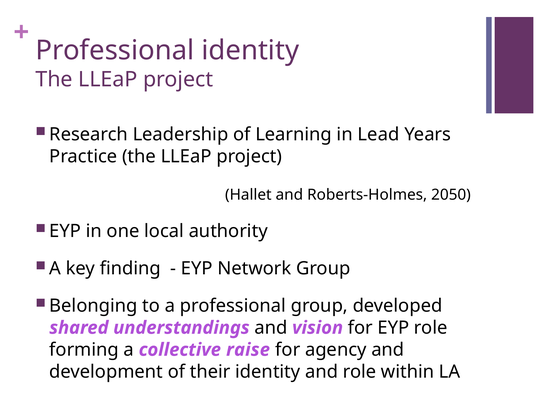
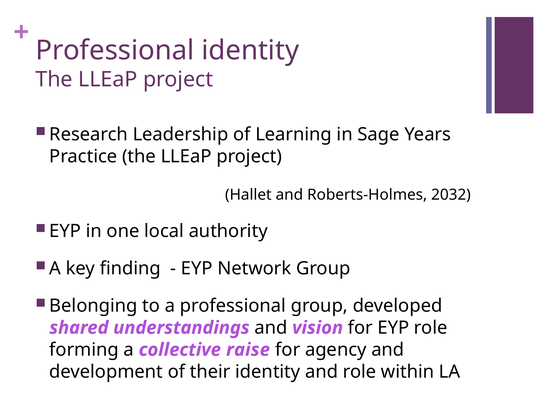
Lead: Lead -> Sage (379, 134)
2050: 2050 -> 2032 (451, 195)
